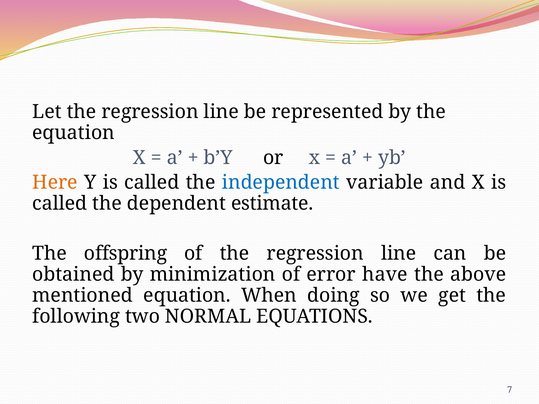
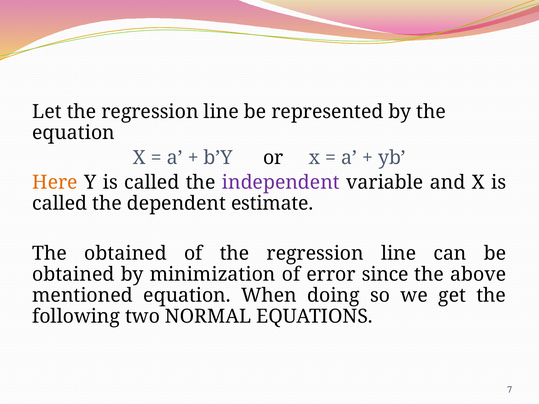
independent colour: blue -> purple (281, 183)
The offspring: offspring -> obtained (125, 253)
have: have -> since (385, 274)
